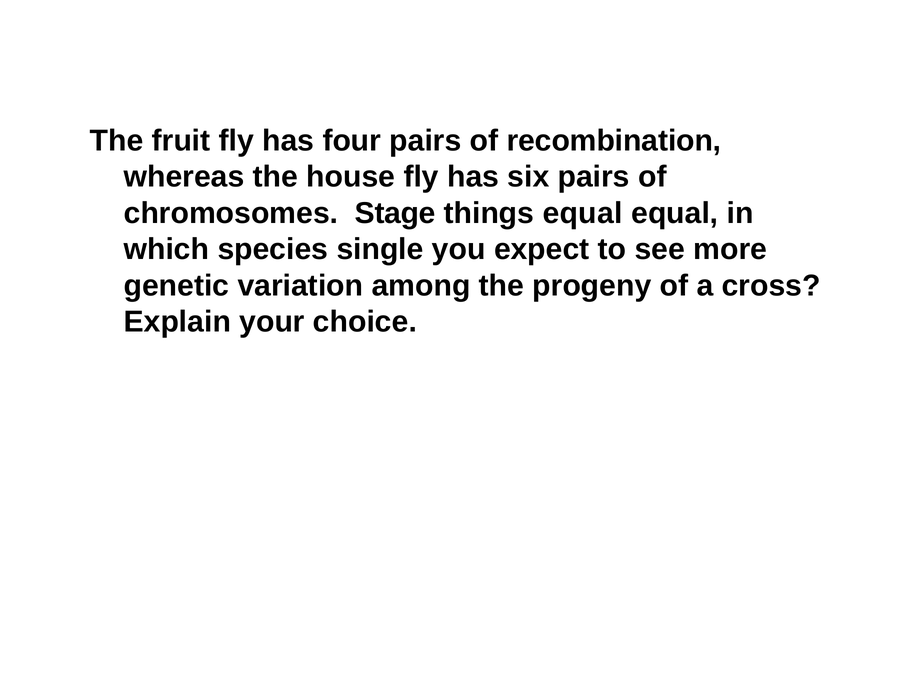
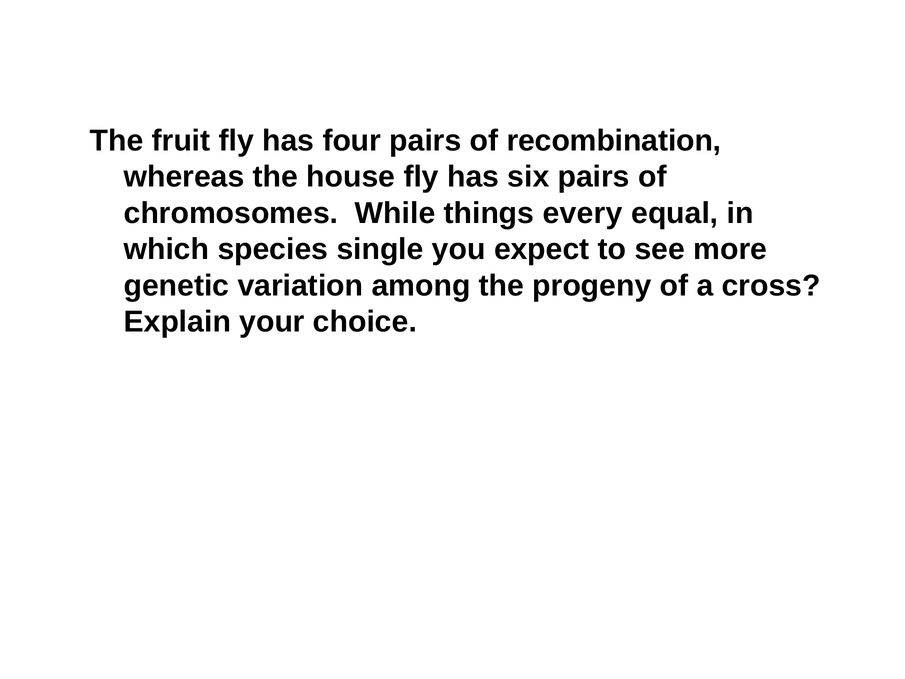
Stage: Stage -> While (395, 213)
things equal: equal -> every (583, 213)
